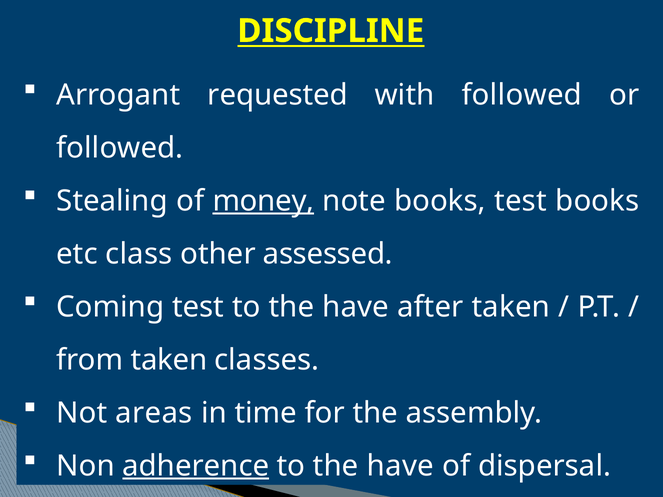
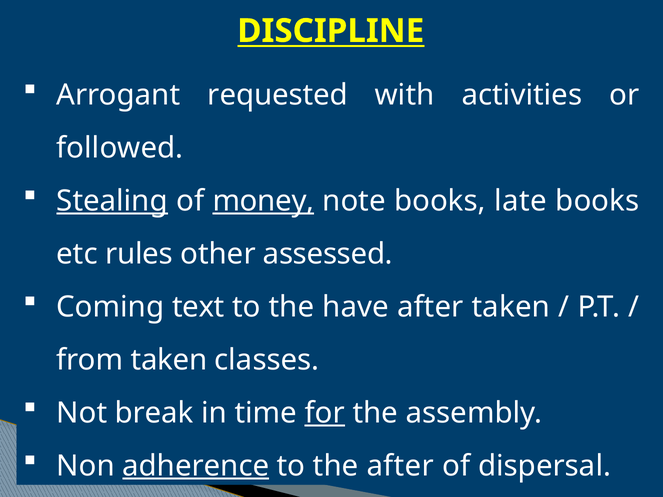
with followed: followed -> activities (522, 95)
Stealing underline: none -> present (112, 201)
books test: test -> late (520, 201)
class: class -> rules (139, 254)
Coming test: test -> text (198, 307)
areas: areas -> break (154, 413)
for underline: none -> present (325, 413)
have: have -> after (400, 466)
